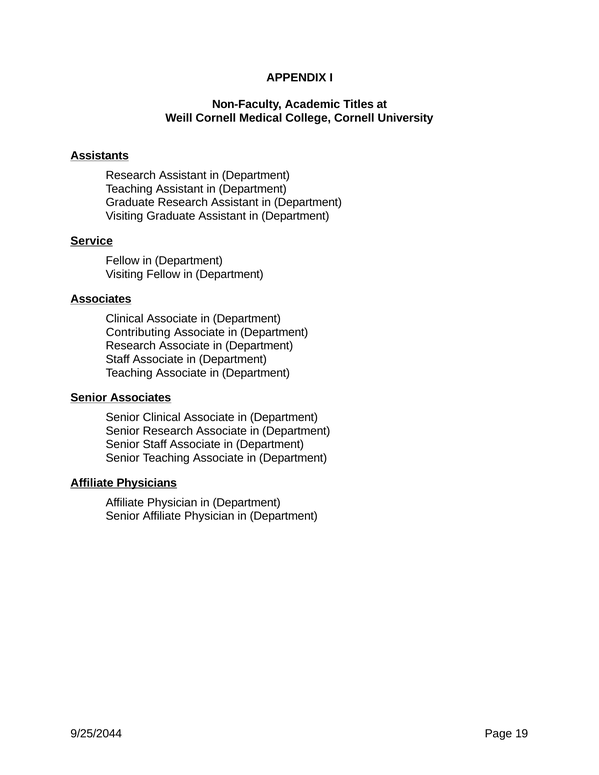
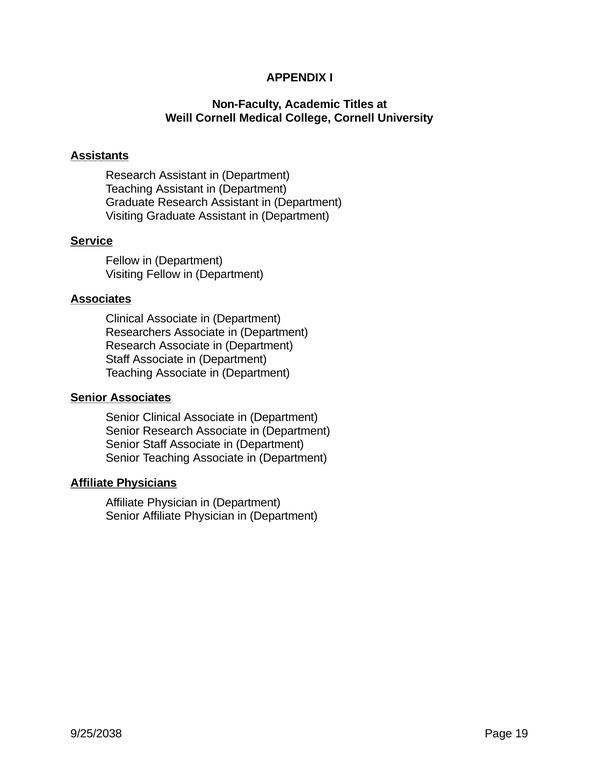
Contributing: Contributing -> Researchers (138, 332)
9/25/2044: 9/25/2044 -> 9/25/2038 (96, 734)
